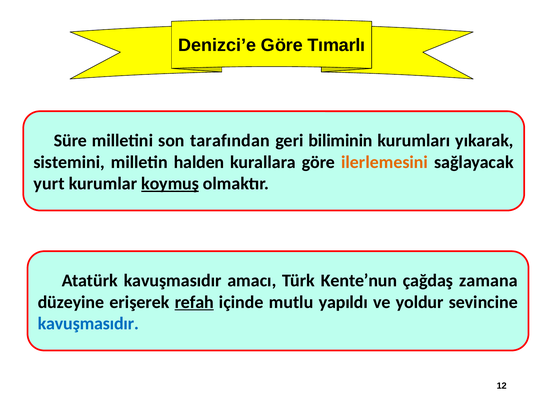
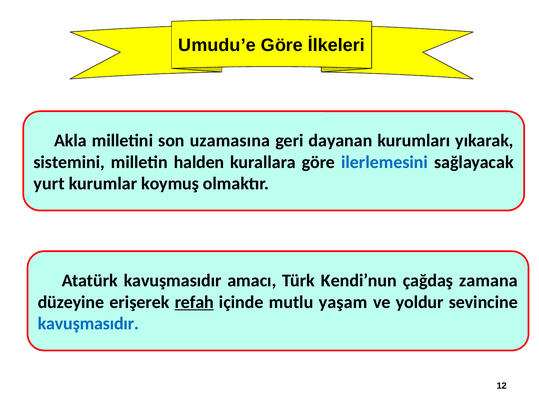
Denizci’e: Denizci’e -> Umudu’e (217, 45)
Tımarlı: Tımarlı -> İlkeleri (336, 45)
Süre: Süre -> Akla (70, 141)
tarafından: tarafından -> uzamasına (230, 141)
biliminin: biliminin -> dayanan (340, 141)
ilerlemesini colour: orange -> blue (385, 162)
koymuş underline: present -> none (170, 184)
Kente’nun: Kente’nun -> Kendi’nun (359, 281)
yapıldı: yapıldı -> yaşam (343, 302)
